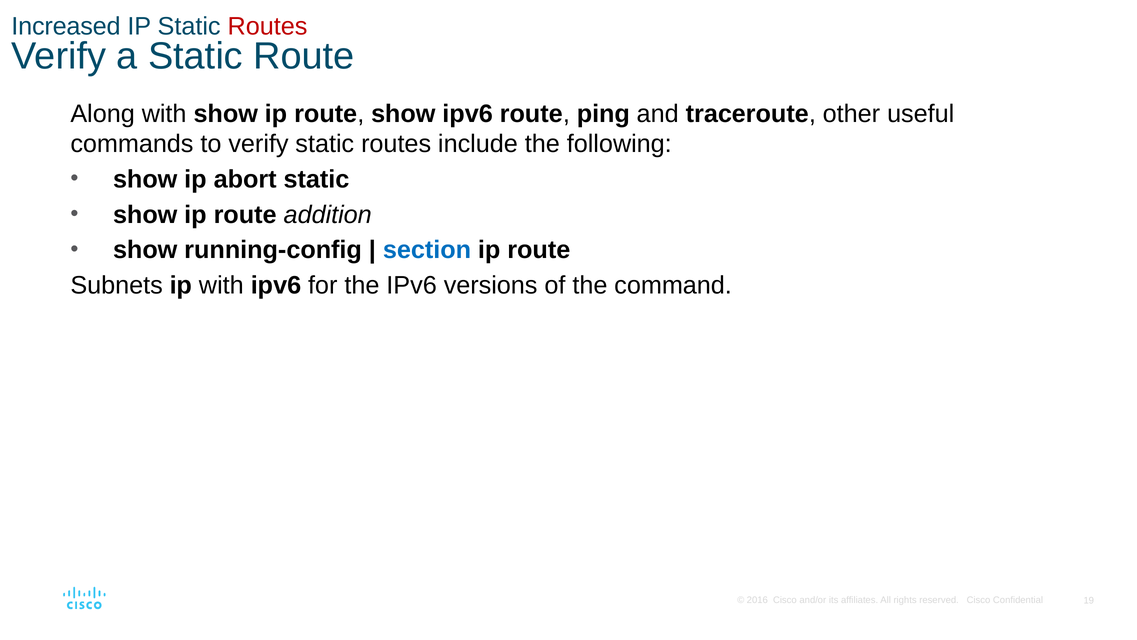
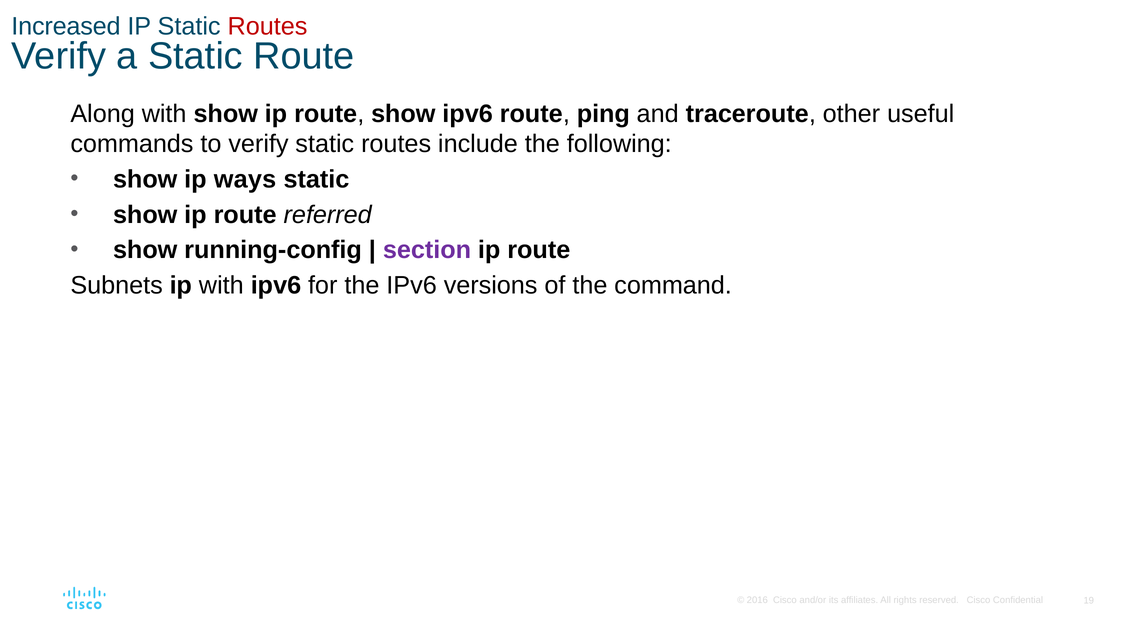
abort: abort -> ways (245, 179)
addition: addition -> referred (328, 215)
section colour: blue -> purple (427, 250)
